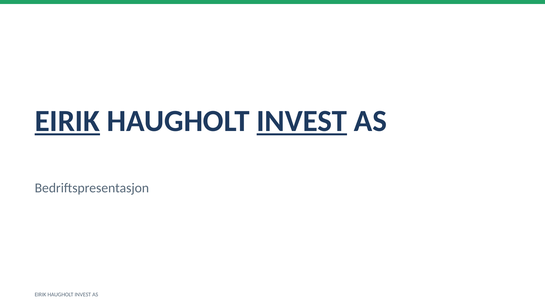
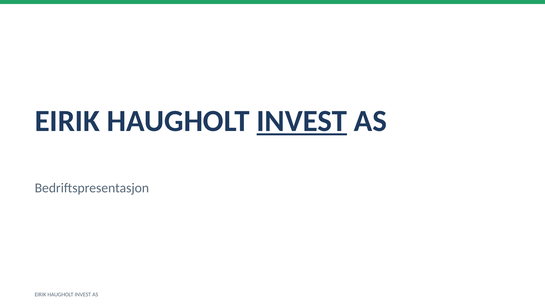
EIRIK underline: present -> none (67, 121)
